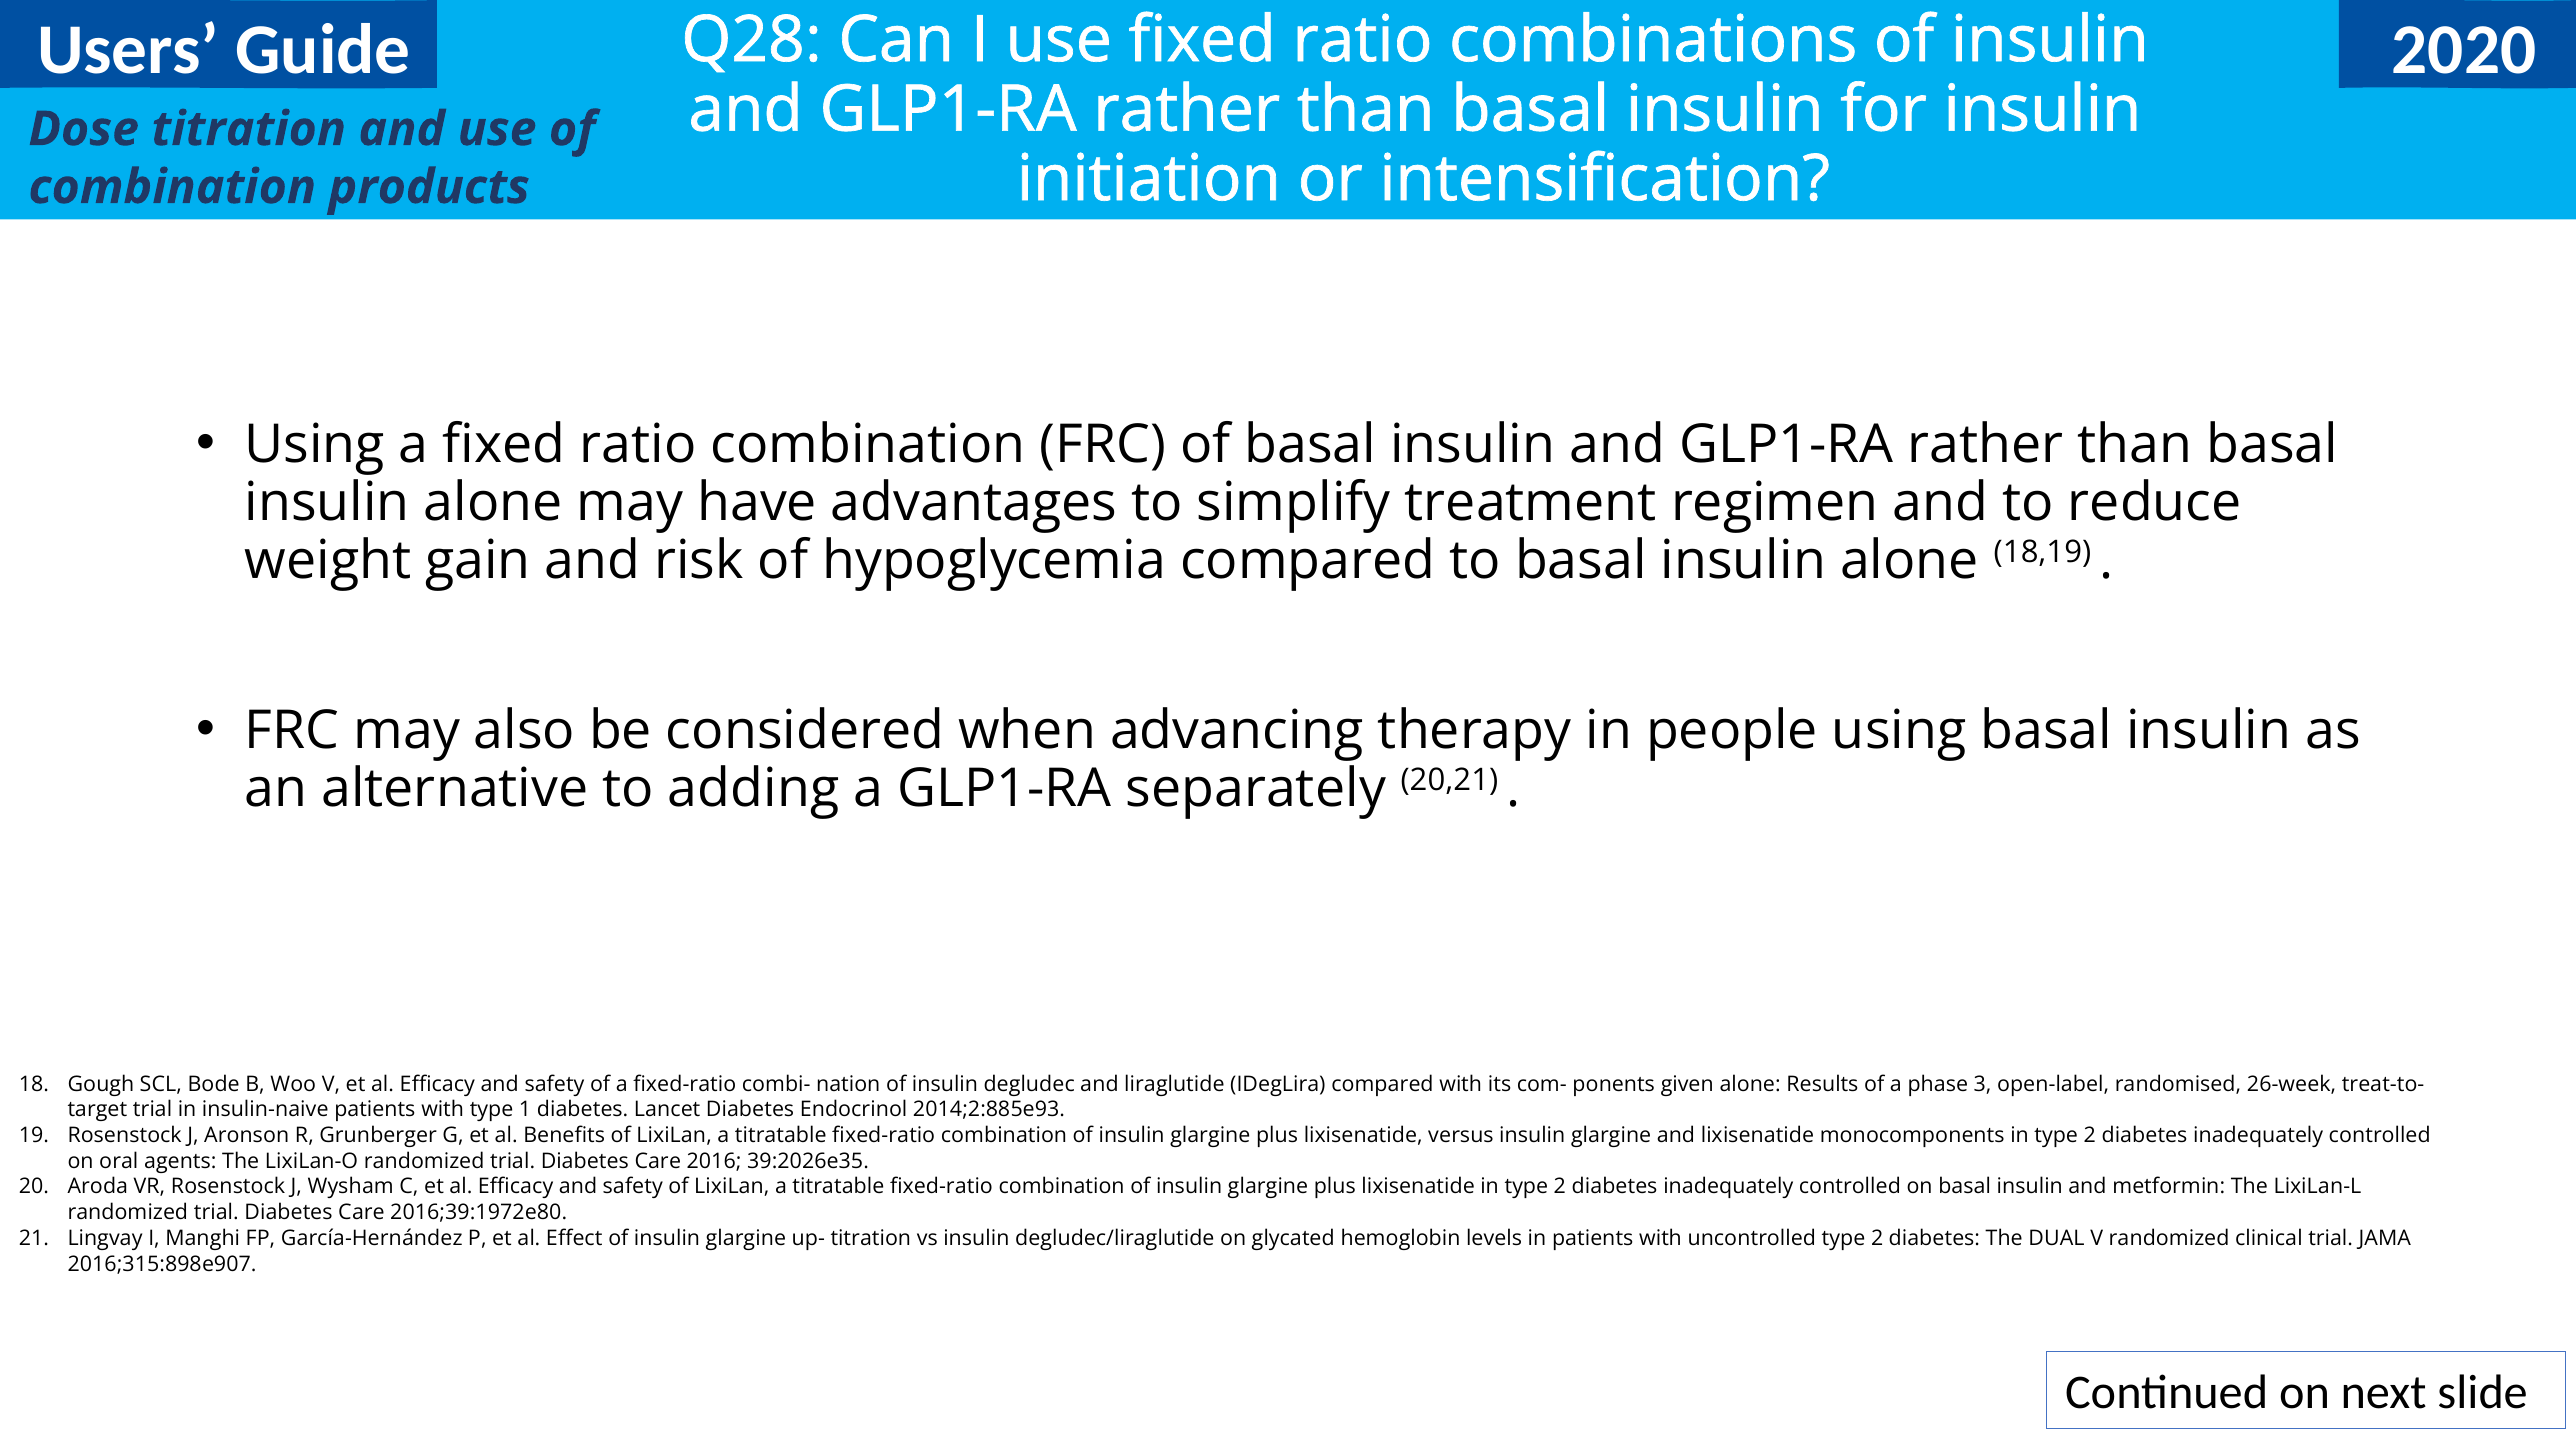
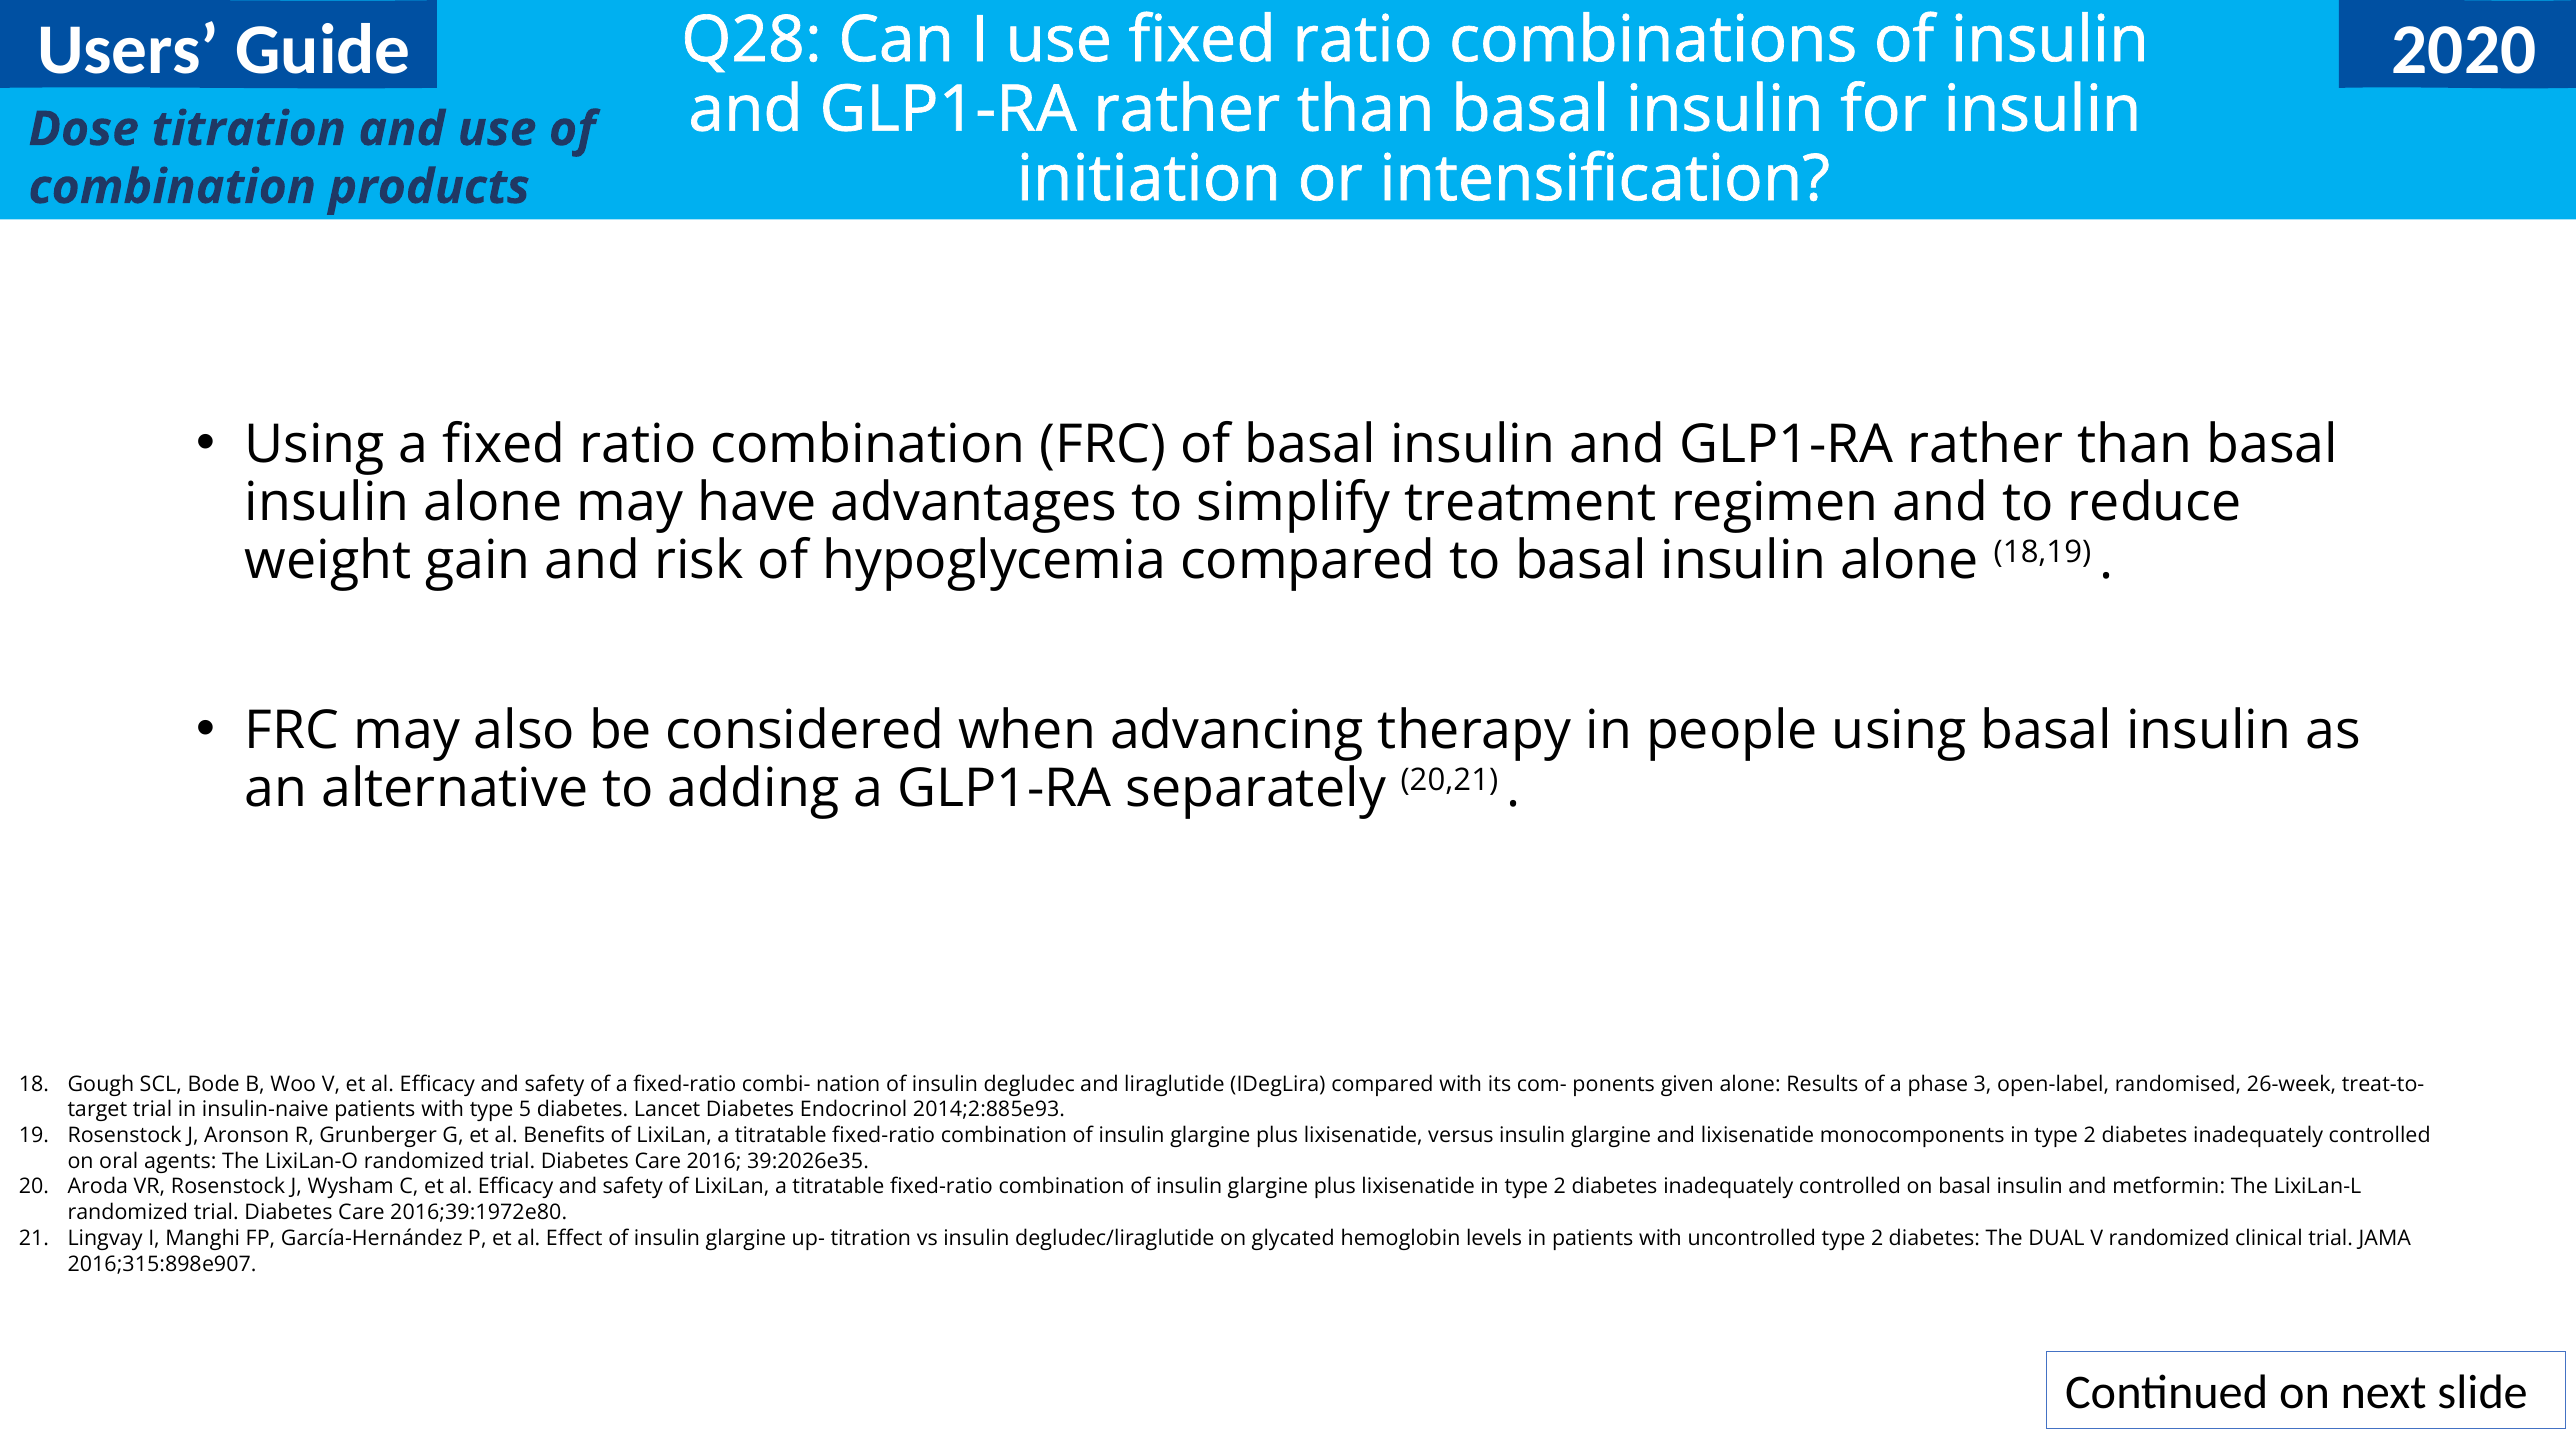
1: 1 -> 5 (525, 1110)
